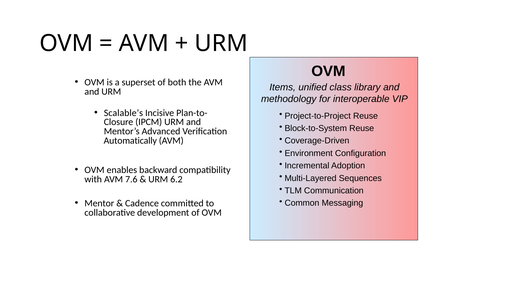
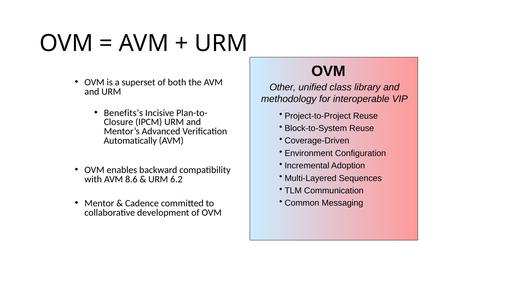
Items: Items -> Other (283, 87)
Scalable’s: Scalable’s -> Benefits’s (123, 113)
7.6: 7.6 -> 8.6 (131, 179)
